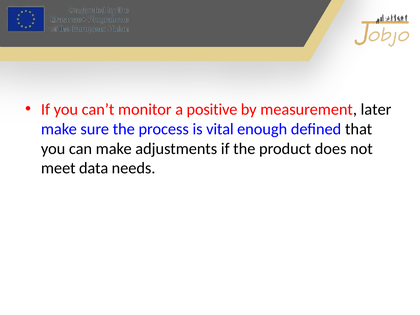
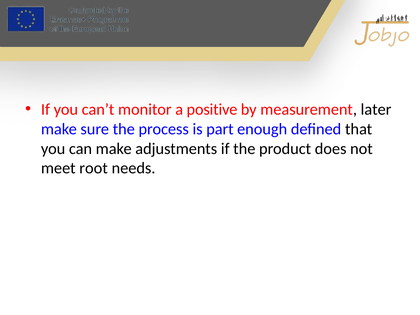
vital: vital -> part (220, 129)
data: data -> root (94, 168)
